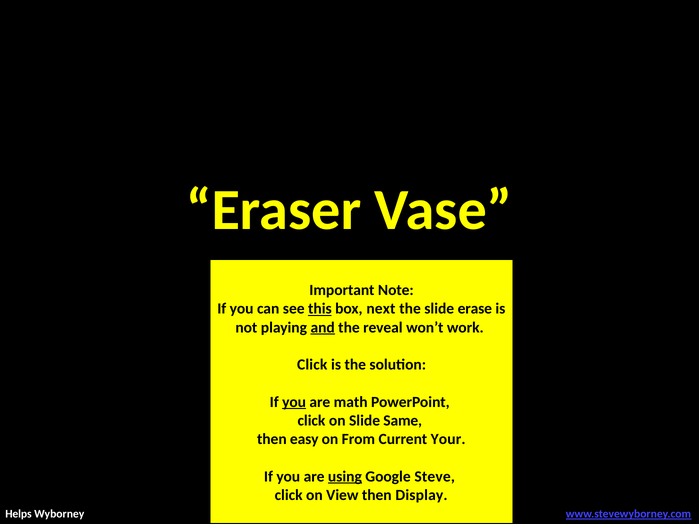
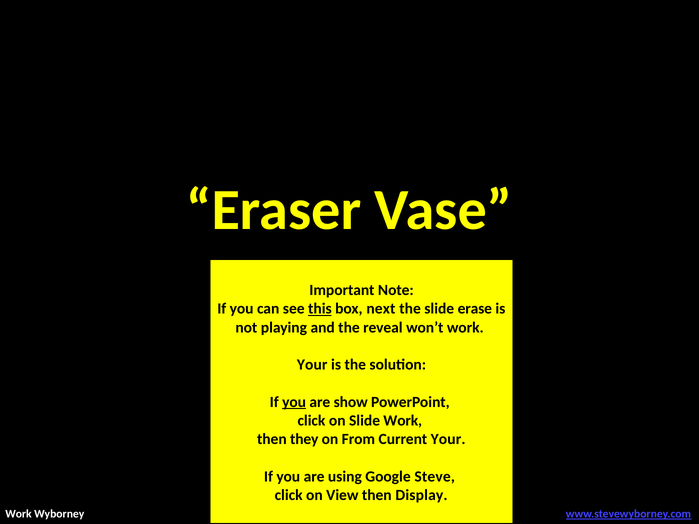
and underline: present -> none (323, 328)
Click: Click -> Your (312, 365)
math: math -> show (351, 402)
Slide Same: Same -> Work (403, 421)
easy: easy -> they (304, 439)
using underline: present -> none (345, 477)
Helps: Helps -> Work (18, 514)
